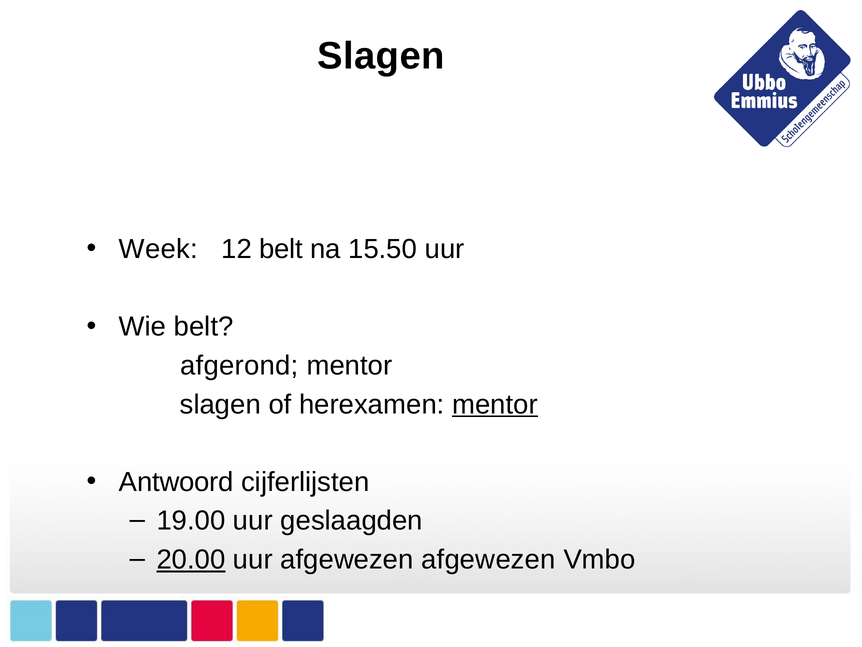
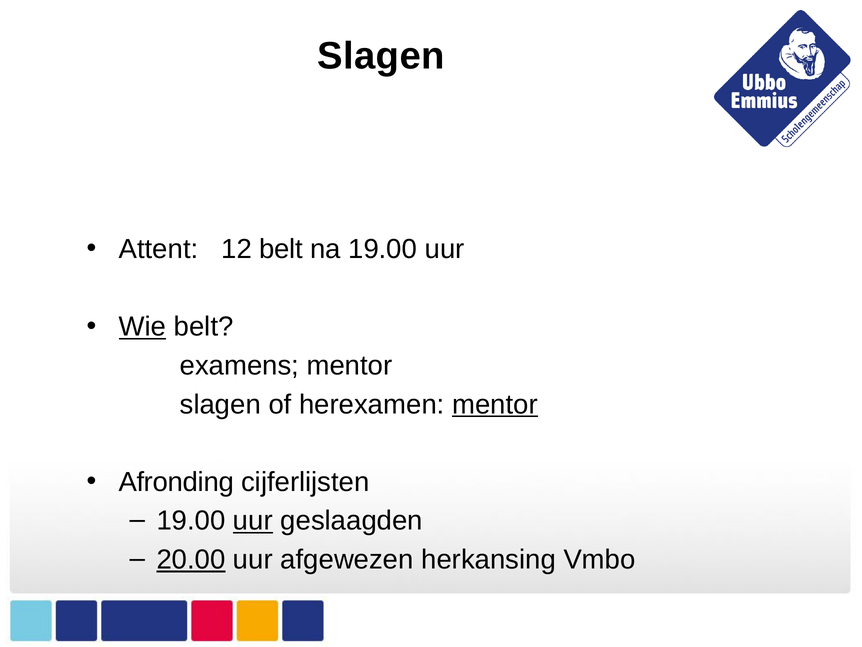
Week: Week -> Attent (159, 249)
na 15.50: 15.50 -> 19.00 (383, 249)
Wie underline: none -> present (143, 327)
afgerond: afgerond -> examens (239, 365)
Antwoord: Antwoord -> Afronding (176, 482)
uur underline: none -> present (253, 520)
afgewezen afgewezen: afgewezen -> herkansing (489, 559)
